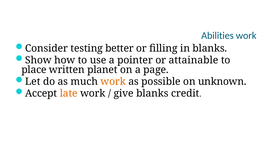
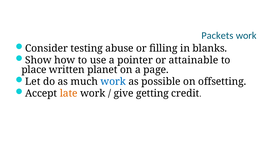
Abilities: Abilities -> Packets (217, 36)
better: better -> abuse (119, 48)
work colour: orange -> blue (113, 81)
unknown: unknown -> offsetting (222, 81)
give blanks: blanks -> getting (152, 93)
